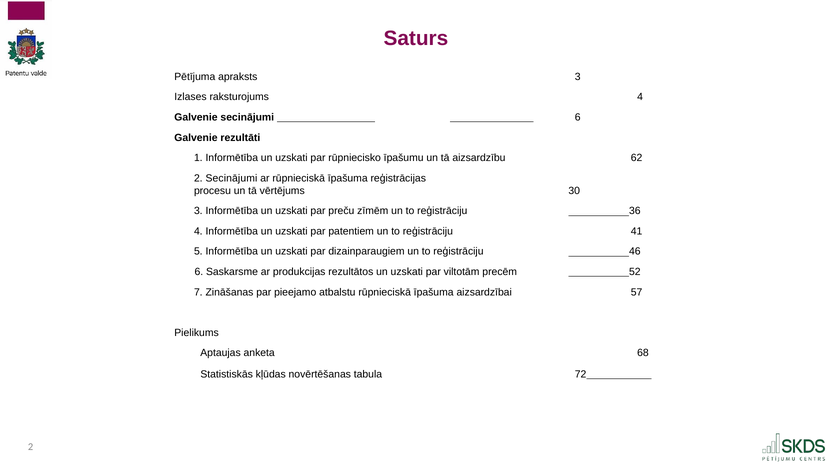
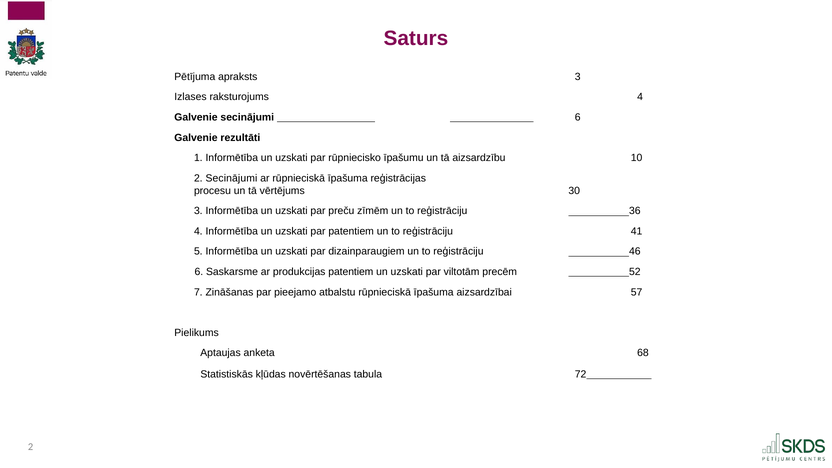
62: 62 -> 10 (637, 158)
produkcijas rezultātos: rezultātos -> patentiem (351, 272)
